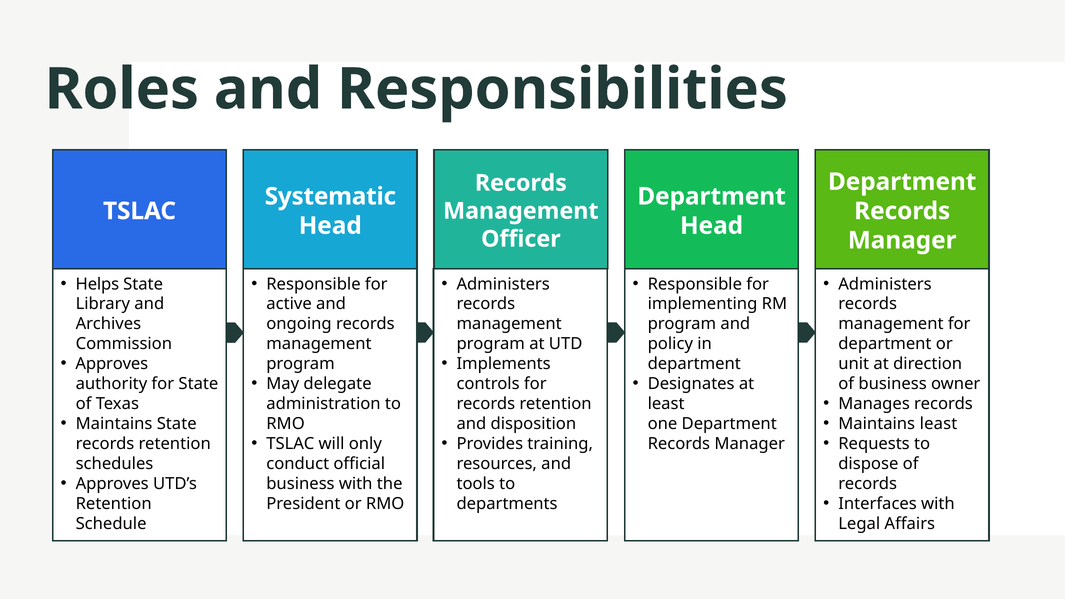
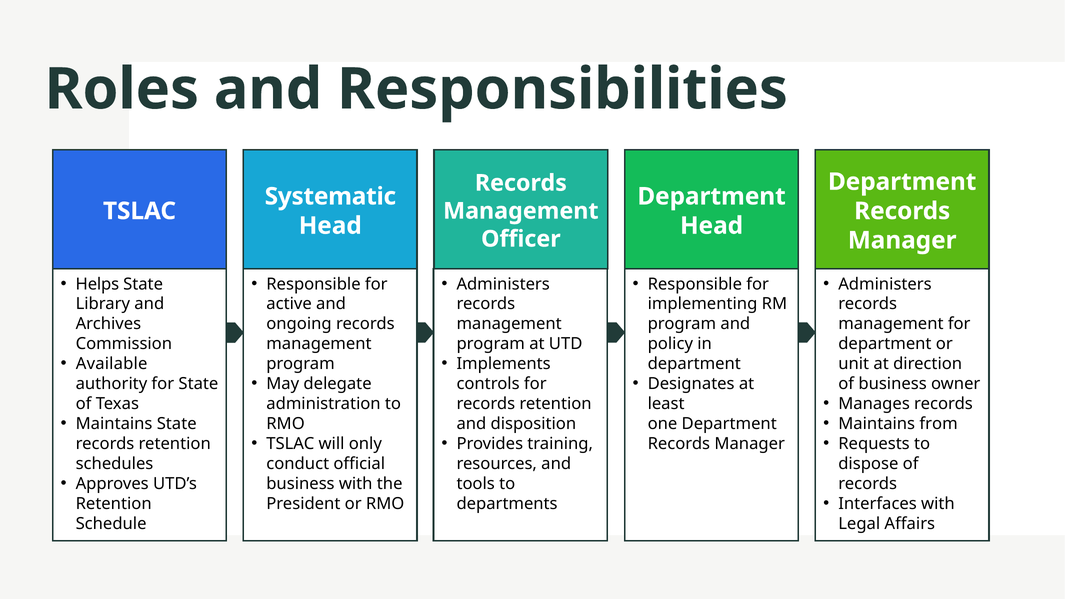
Approves: Approves -> Available (112, 364)
Maintains least: least -> from (939, 424)
